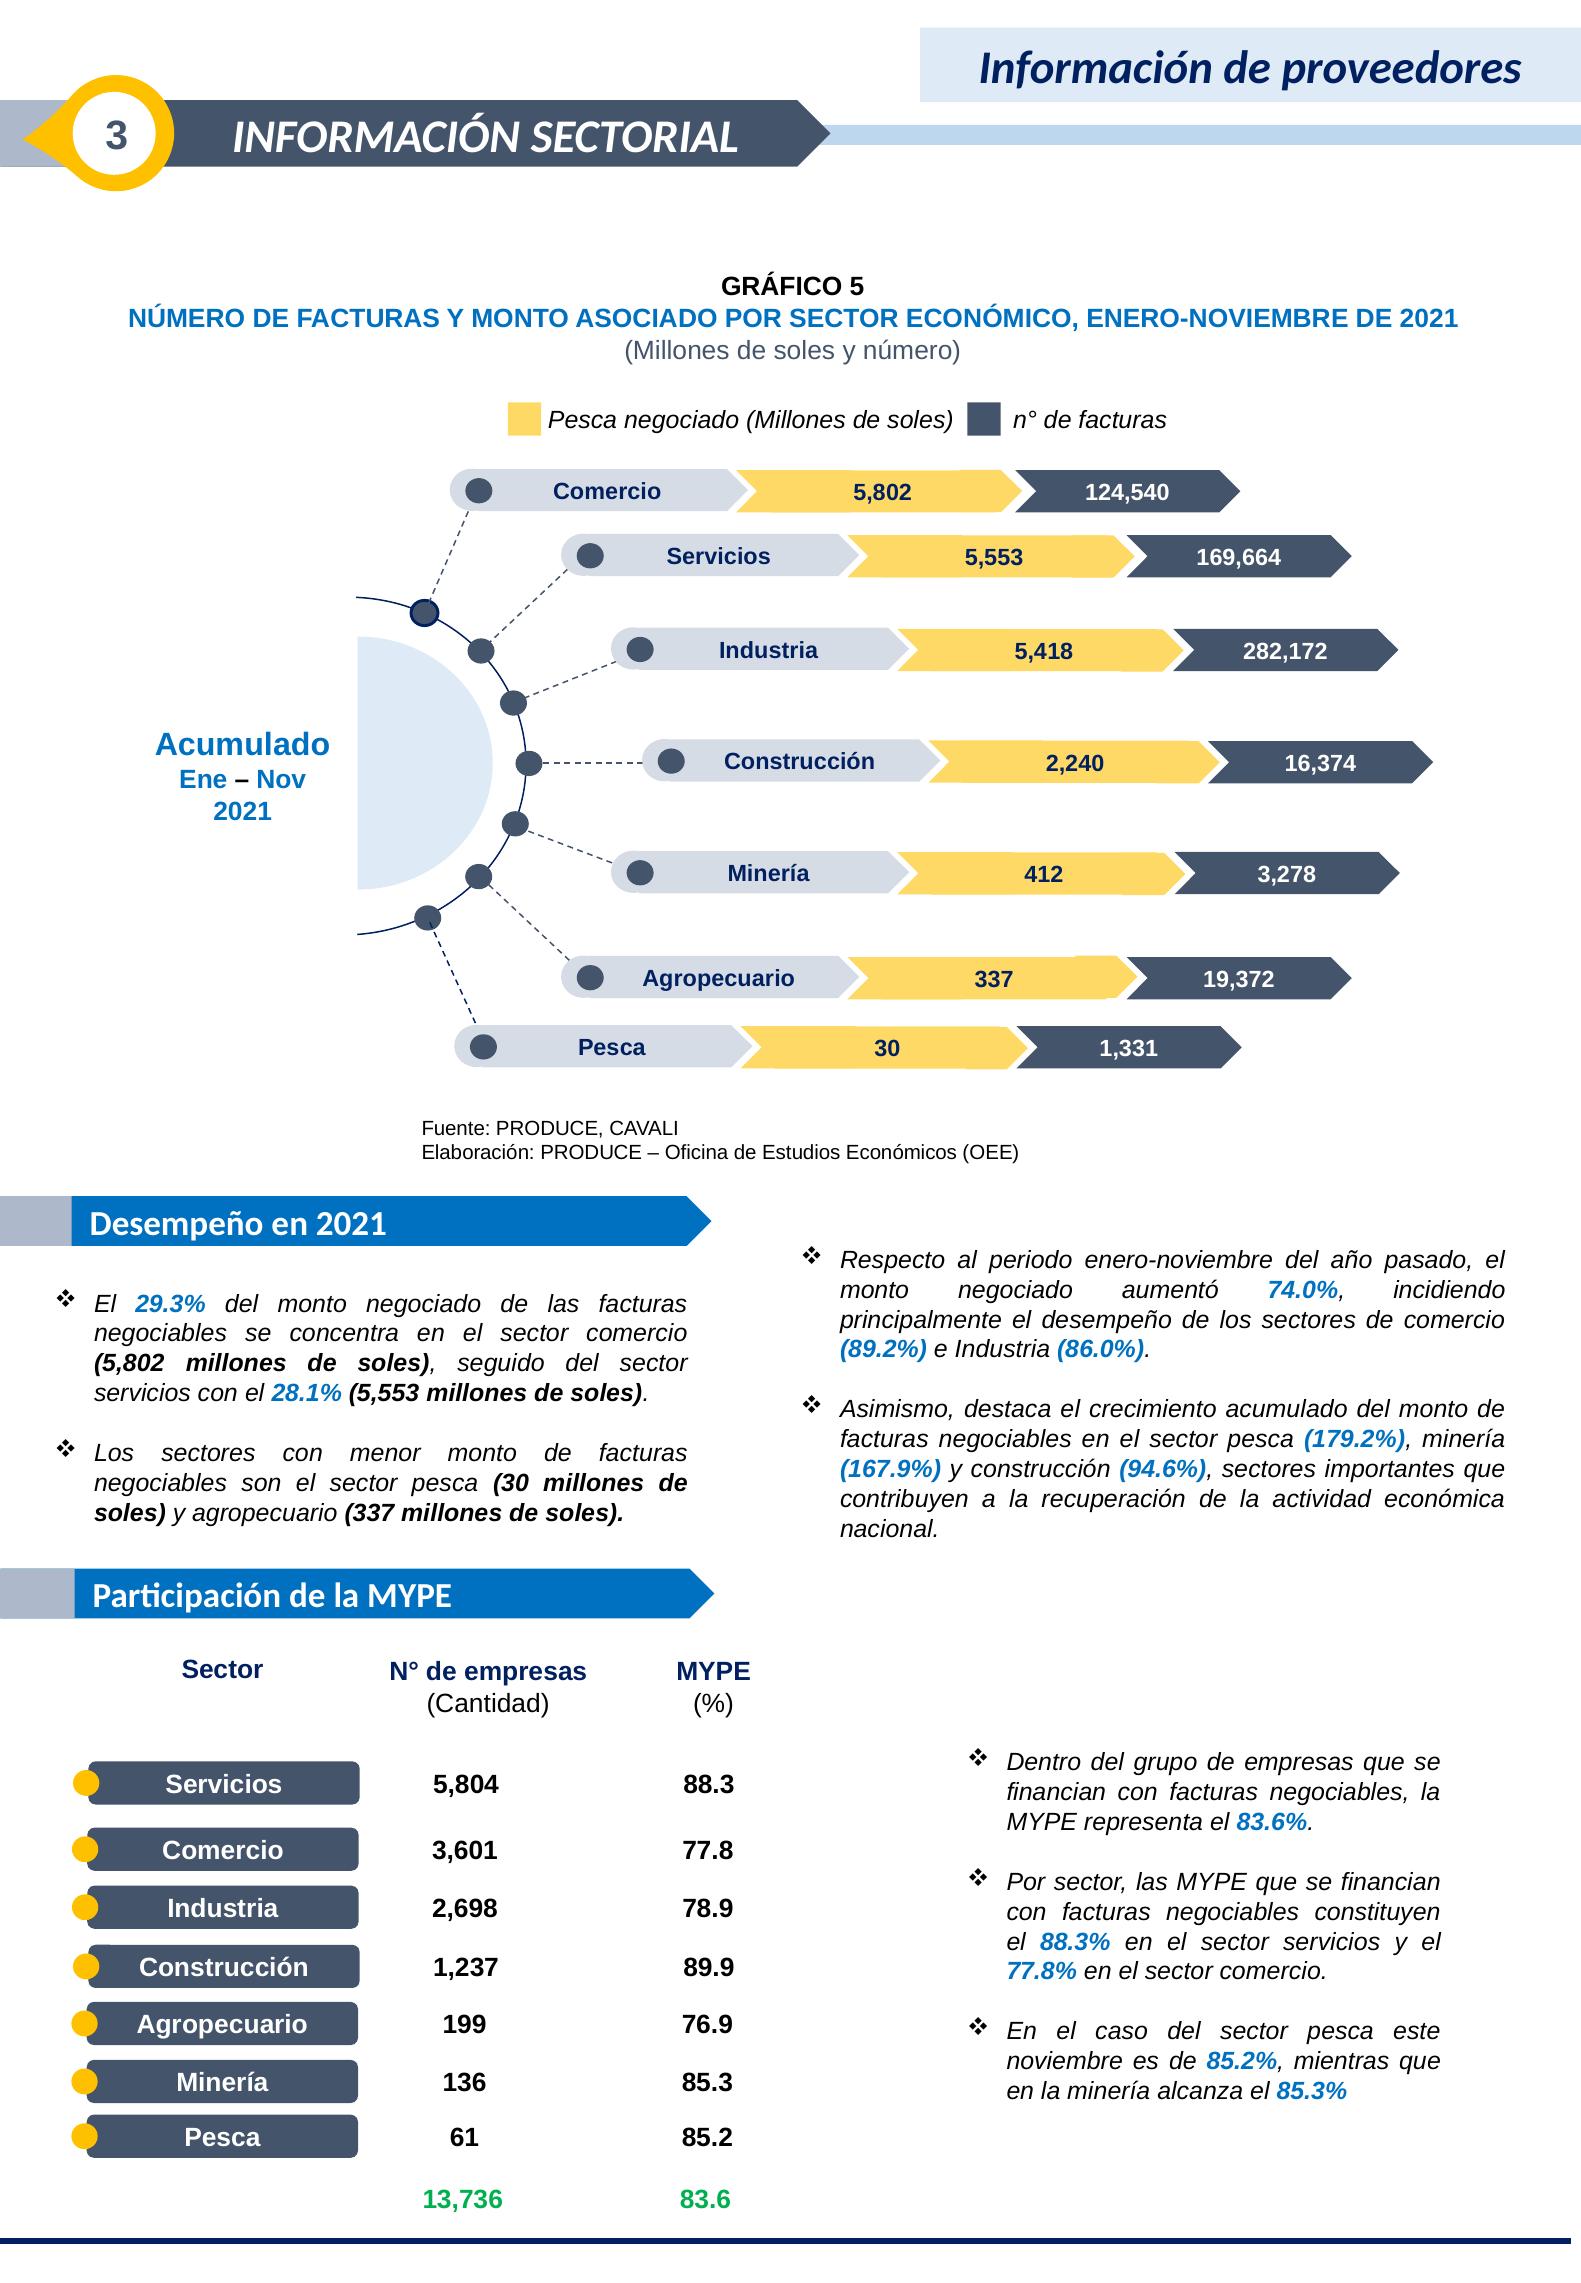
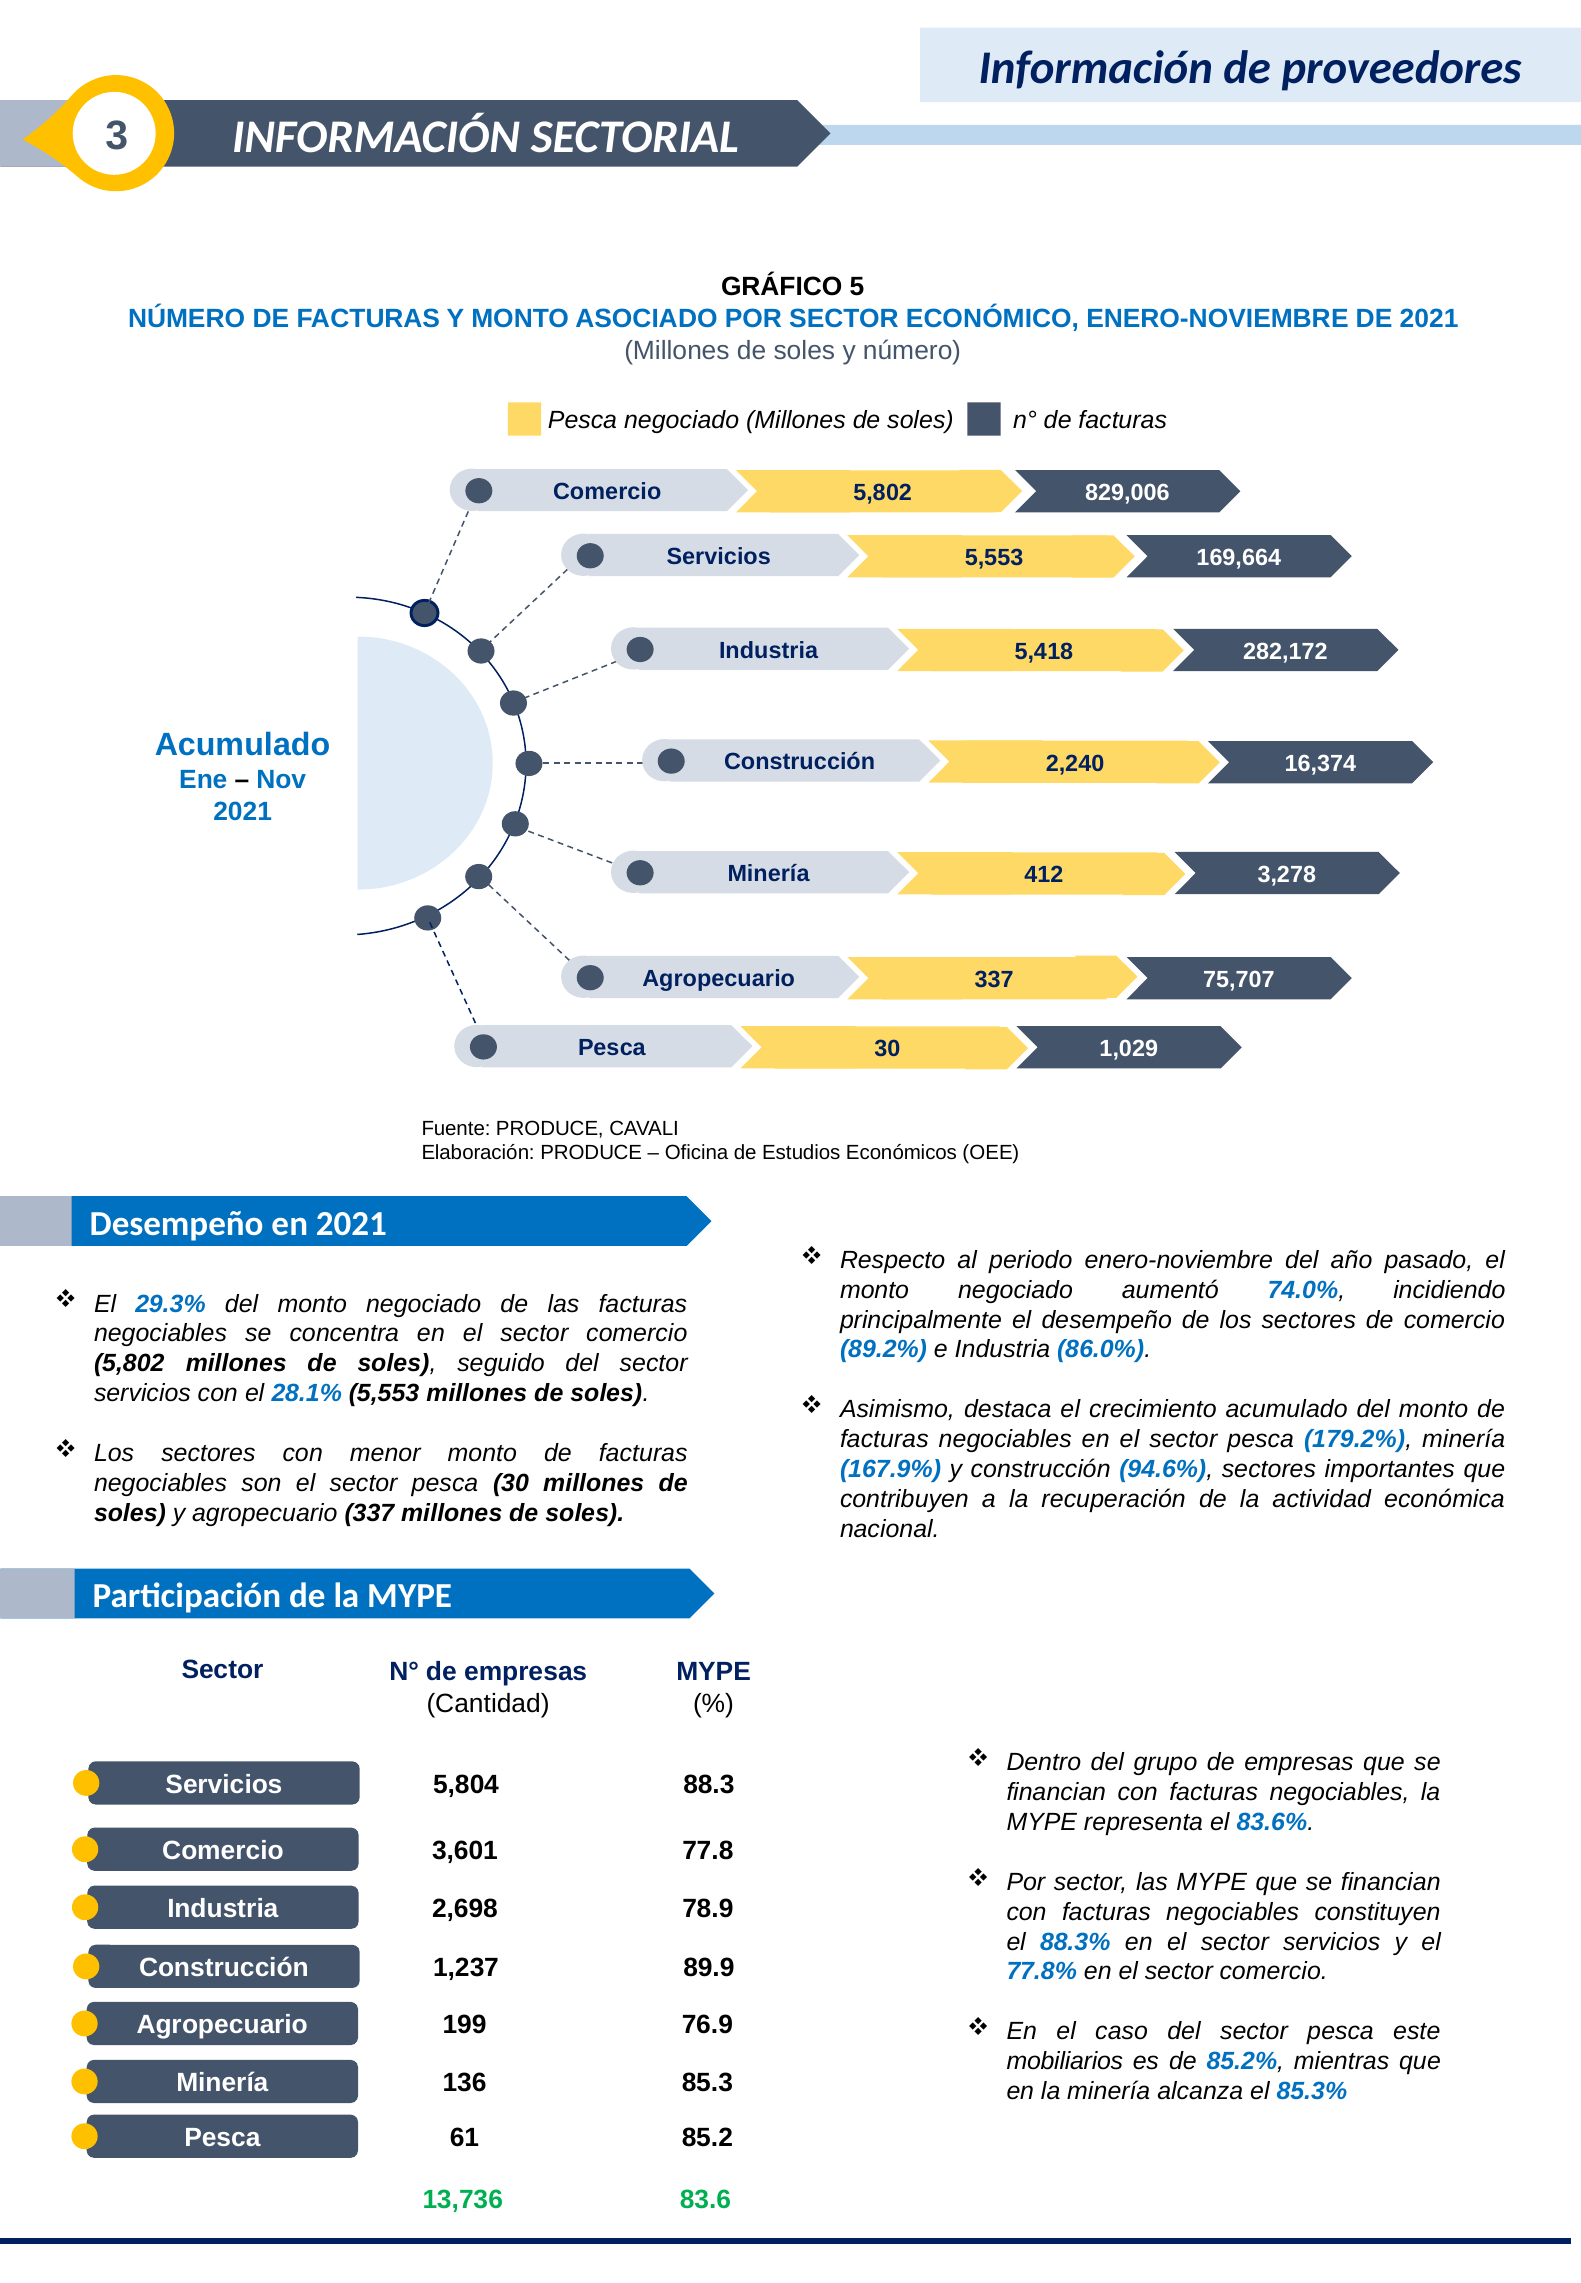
124,540: 124,540 -> 829,006 (1127, 493)
19,372: 19,372 -> 75,707 (1239, 980)
1,331: 1,331 -> 1,029 (1129, 1049)
noviembre: noviembre -> mobiliarios (1065, 2062)
